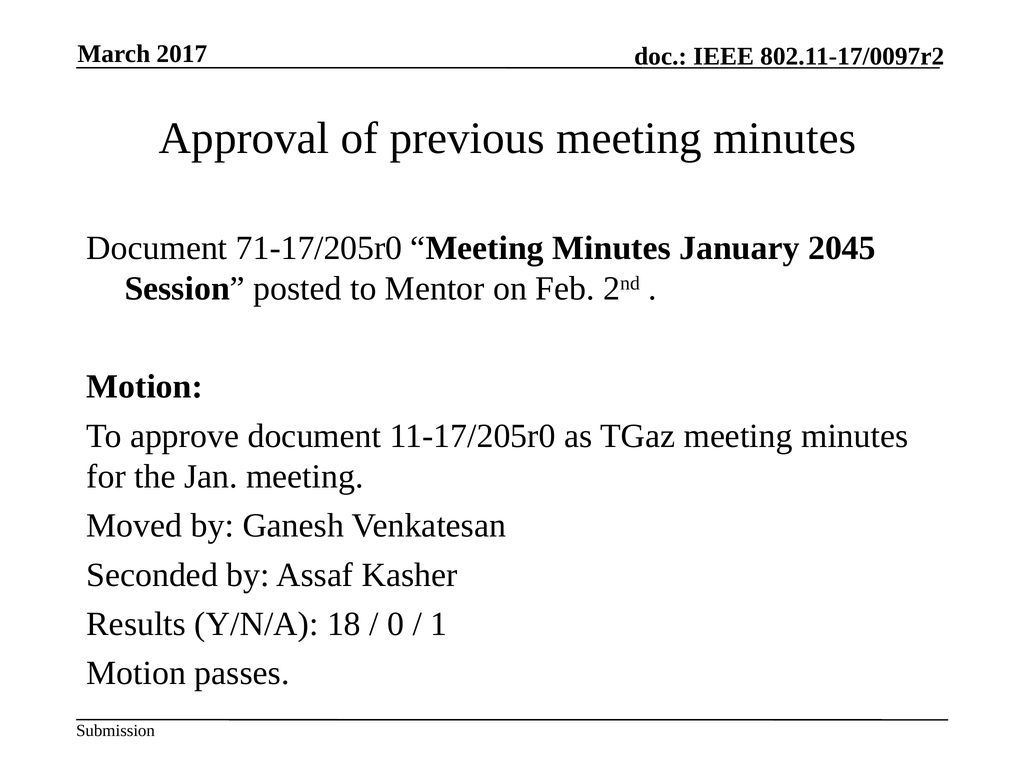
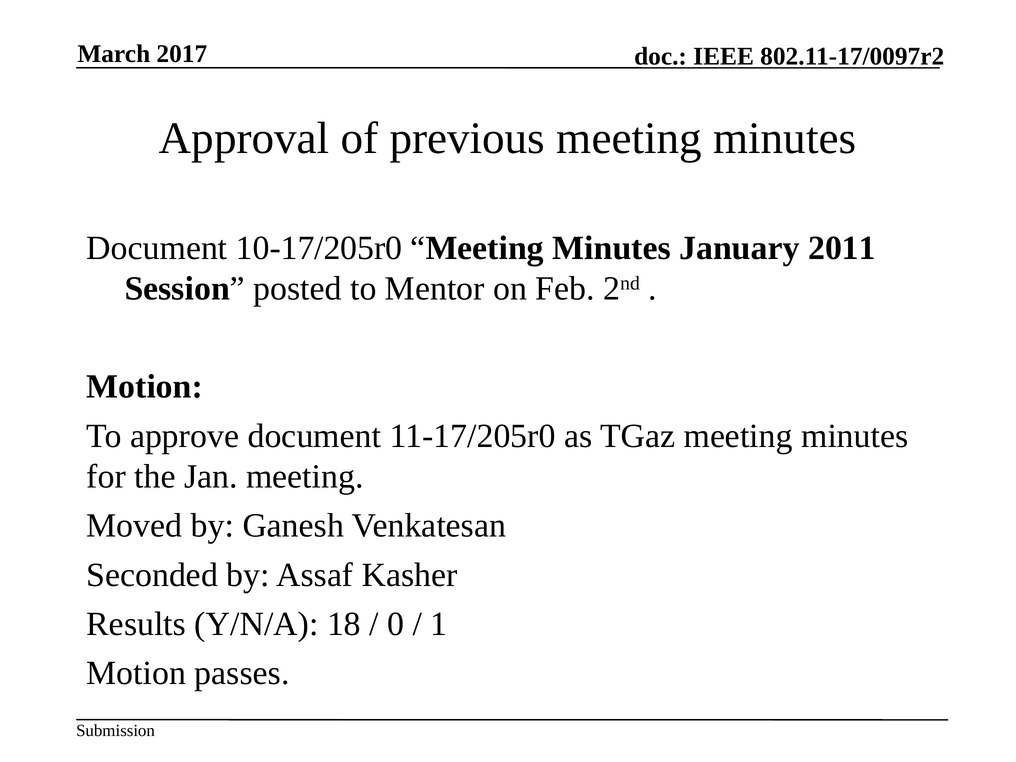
71-17/205r0: 71-17/205r0 -> 10-17/205r0 (319, 248)
2045: 2045 -> 2011 (842, 248)
